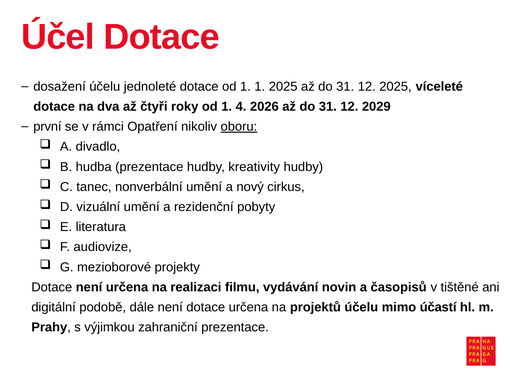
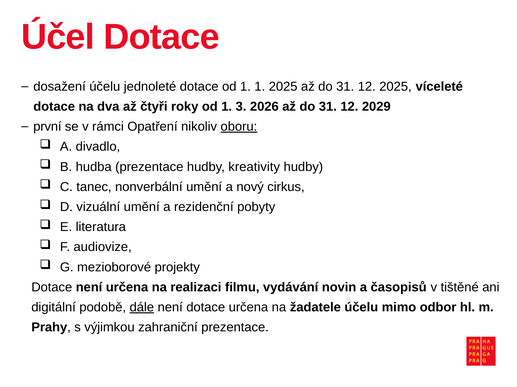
4: 4 -> 3 (241, 107)
dále underline: none -> present (142, 308)
projektů: projektů -> žadatele (315, 308)
účastí: účastí -> odbor (438, 308)
